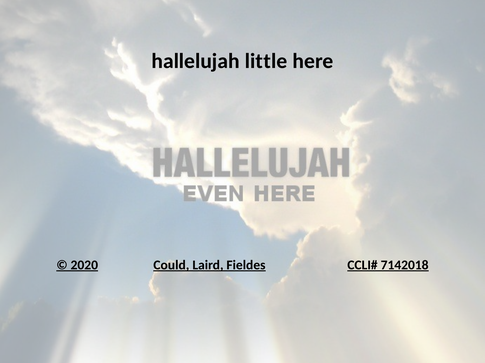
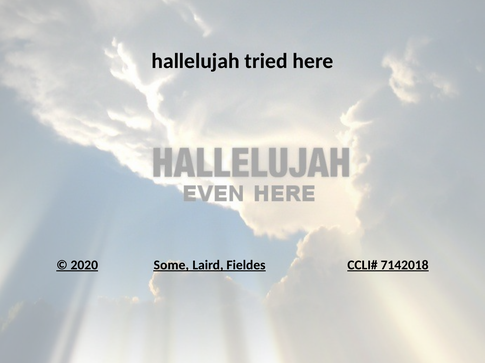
little: little -> tried (266, 61)
Could: Could -> Some (171, 266)
